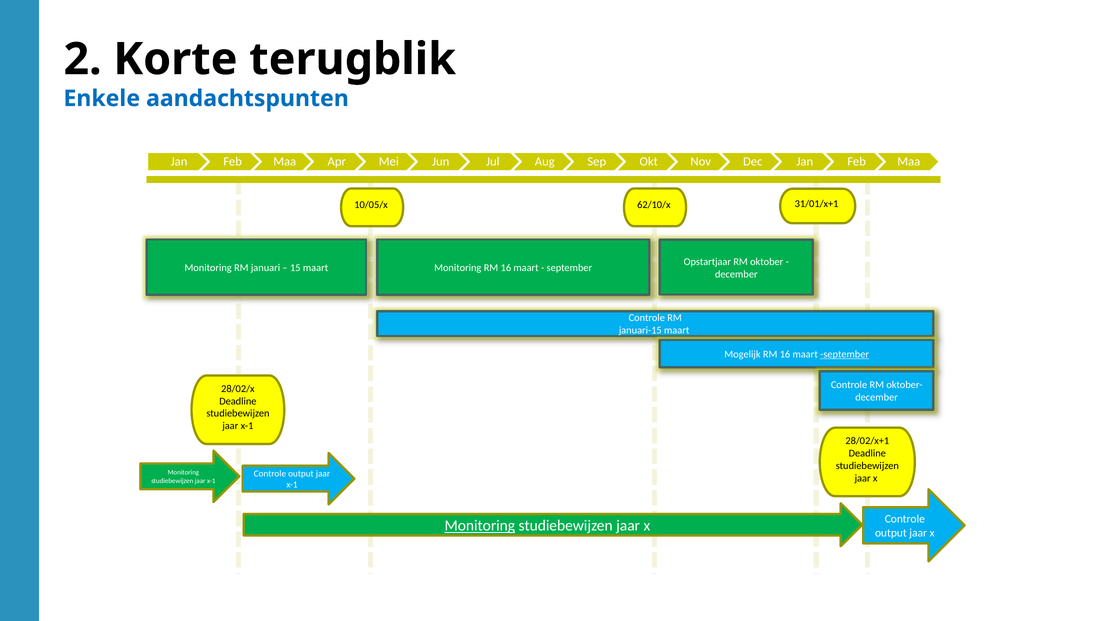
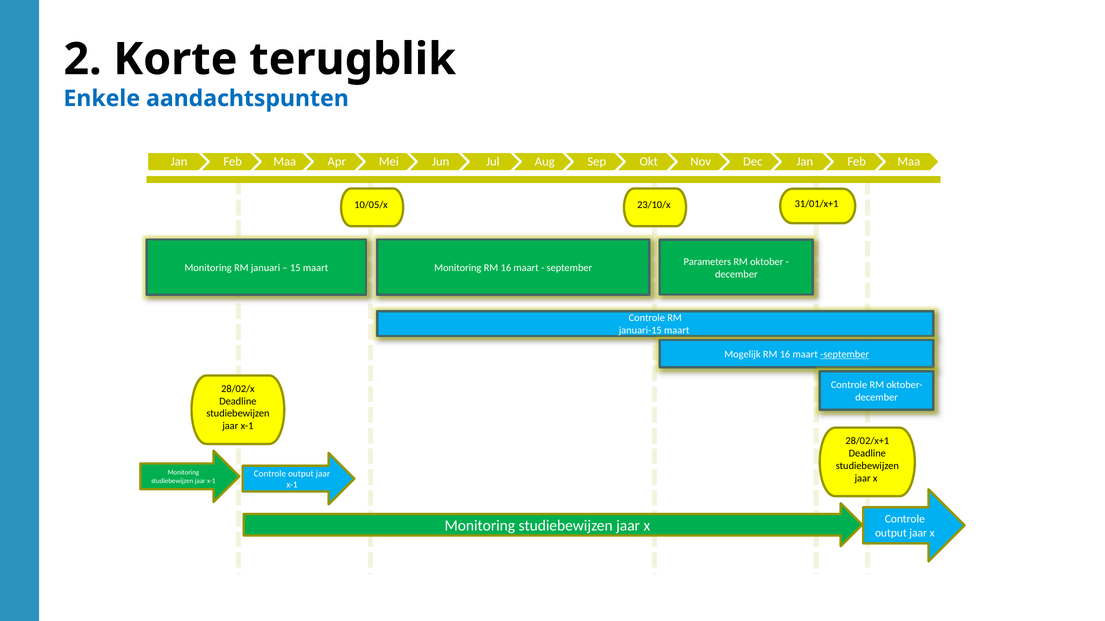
62/10/x: 62/10/x -> 23/10/x (654, 205)
Opstartjaar: Opstartjaar -> Parameters (707, 262)
Monitoring underline: present -> none (480, 526)
